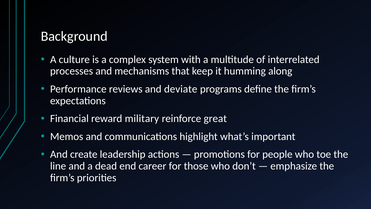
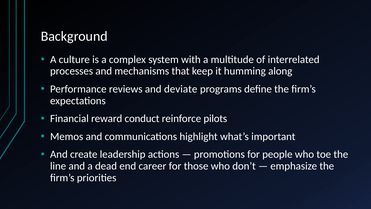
military: military -> conduct (142, 118)
great: great -> pilots (215, 118)
